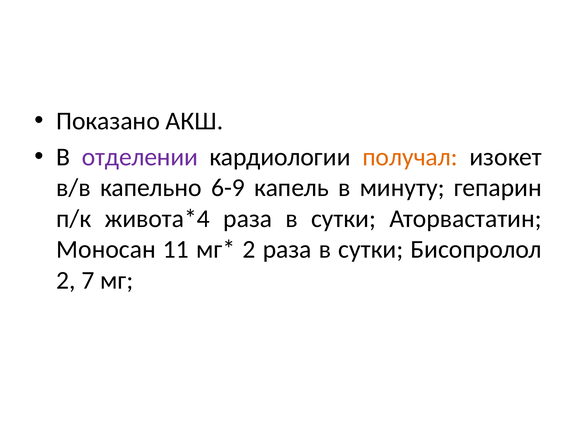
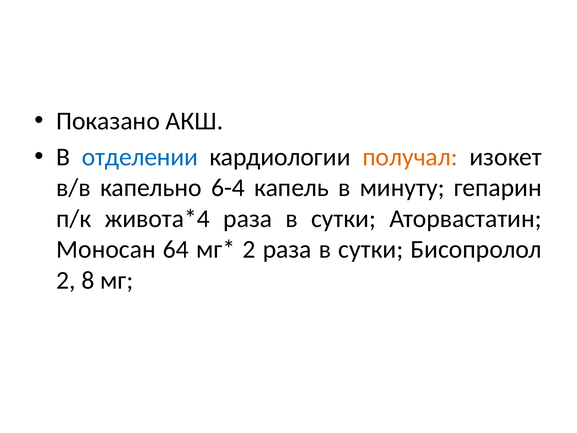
отделении colour: purple -> blue (140, 157)
6-9: 6-9 -> 6-4 (228, 188)
11: 11 -> 64 (176, 249)
7: 7 -> 8 (88, 280)
